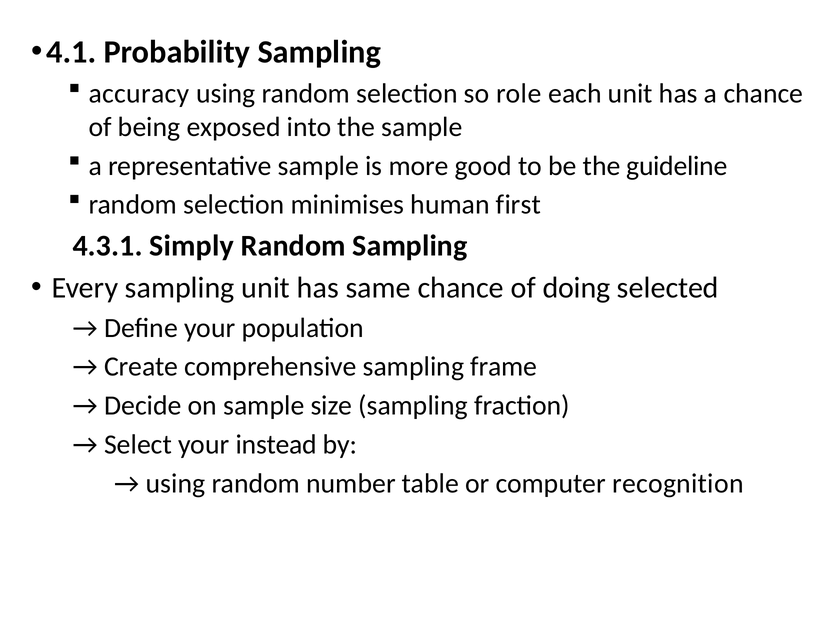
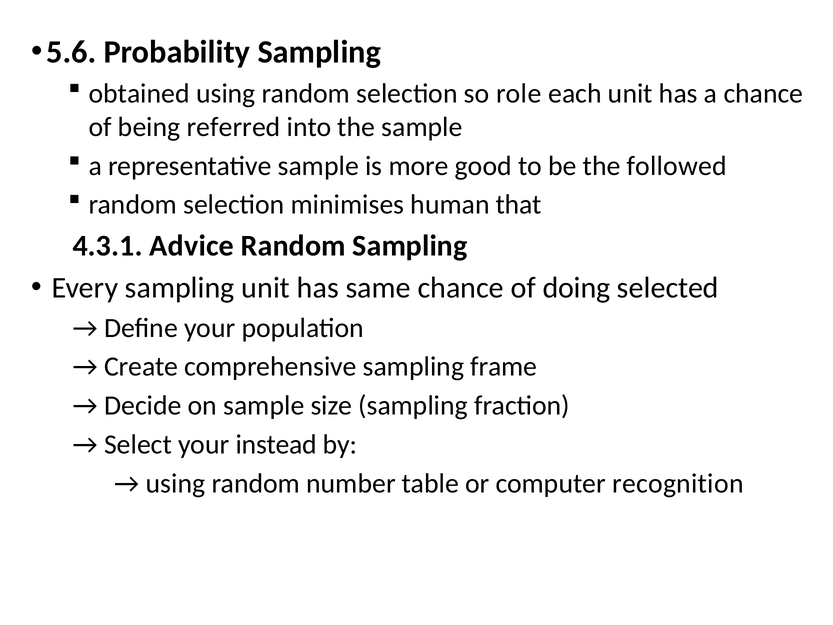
4.1: 4.1 -> 5.6 (71, 52)
accuracy: accuracy -> obtained (139, 94)
exposed: exposed -> referred (234, 127)
guideline: guideline -> followed (677, 166)
first: first -> that (519, 205)
Simply: Simply -> Advice (192, 246)
